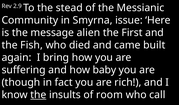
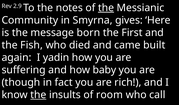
stead: stead -> notes (69, 8)
the underline: none -> present (106, 8)
issue: issue -> gives (129, 20)
alien: alien -> born (88, 33)
bring: bring -> yadin (56, 57)
